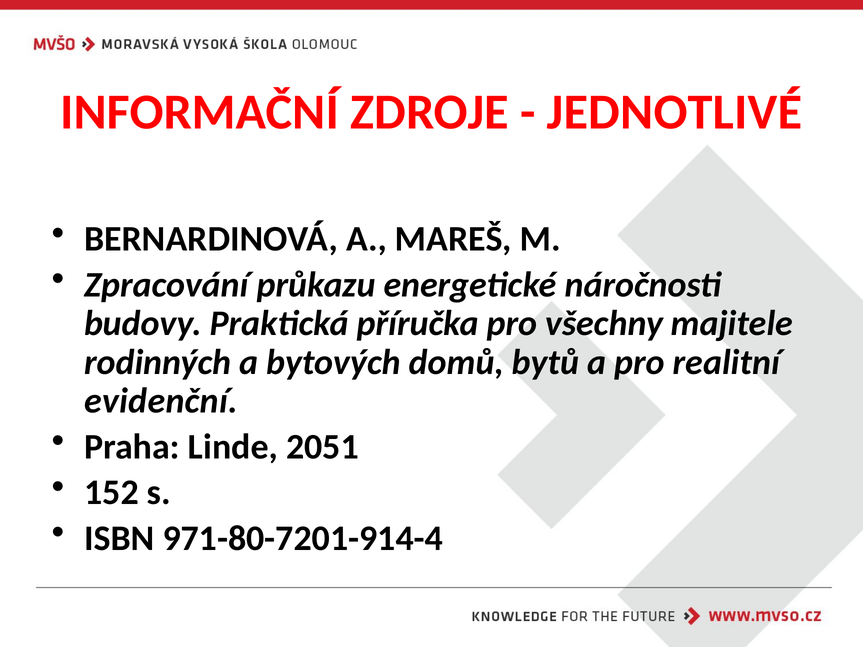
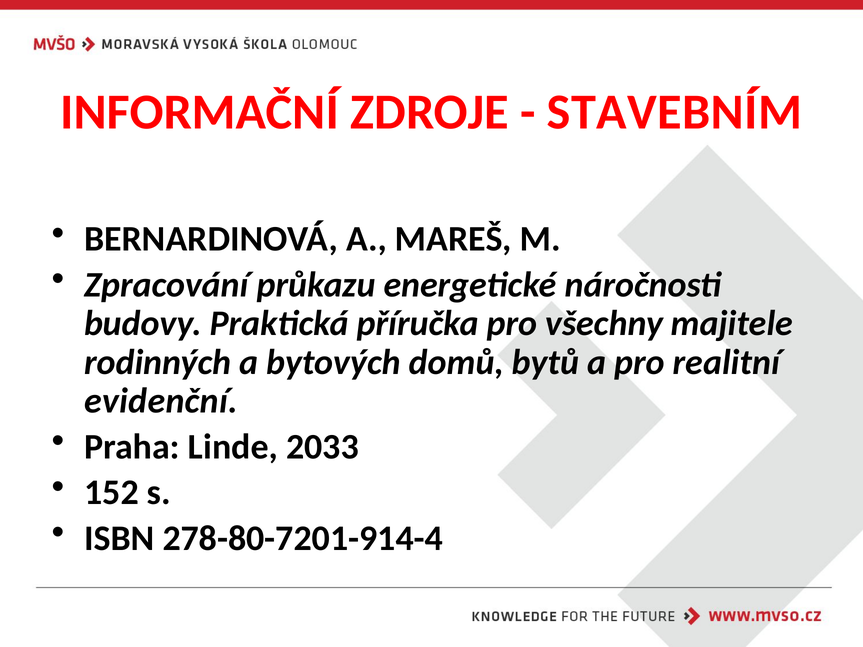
JEDNOTLIVÉ: JEDNOTLIVÉ -> STAVEBNÍM (674, 112)
2051: 2051 -> 2033 (322, 447)
971-80-7201-914-4: 971-80-7201-914-4 -> 278-80-7201-914-4 (303, 538)
